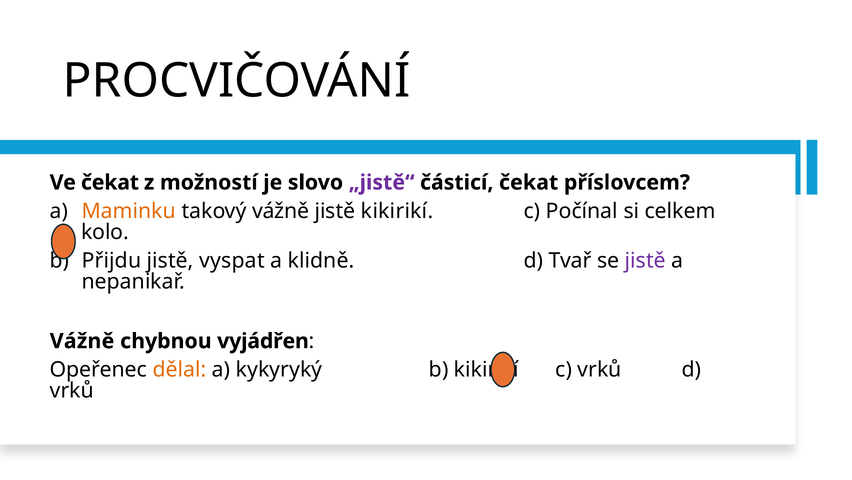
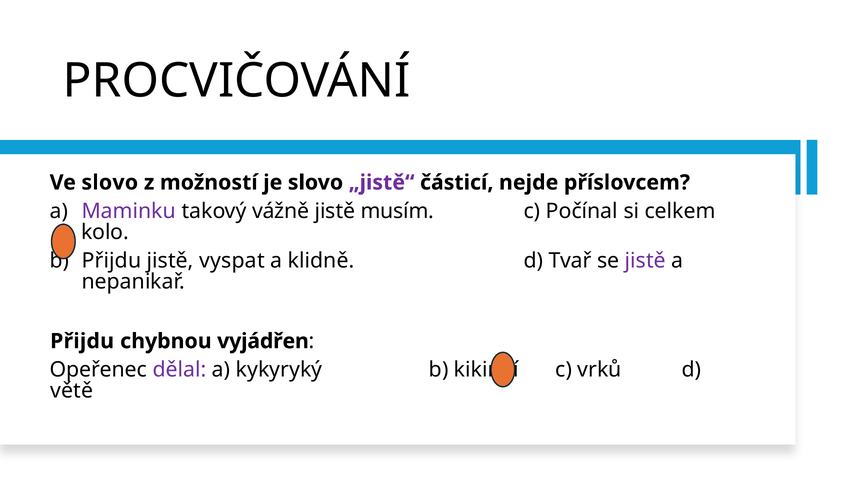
Ve čekat: čekat -> slovo (110, 182)
částicí čekat: čekat -> nejde (529, 182)
Maminku colour: orange -> purple (129, 211)
jistě kikirikí: kikirikí -> musím (397, 211)
Vážně: Vážně -> Přijdu (82, 341)
dělal colour: orange -> purple (180, 369)
vrků: vrků -> větě (72, 390)
